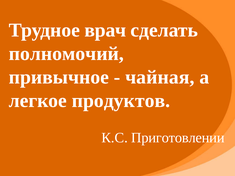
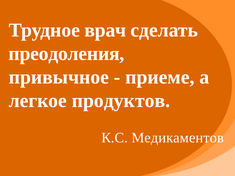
полномочий: полномочий -> преодоления (66, 54)
чайная: чайная -> приеме (160, 77)
Приготовлении: Приготовлении -> Медикаментов (178, 138)
